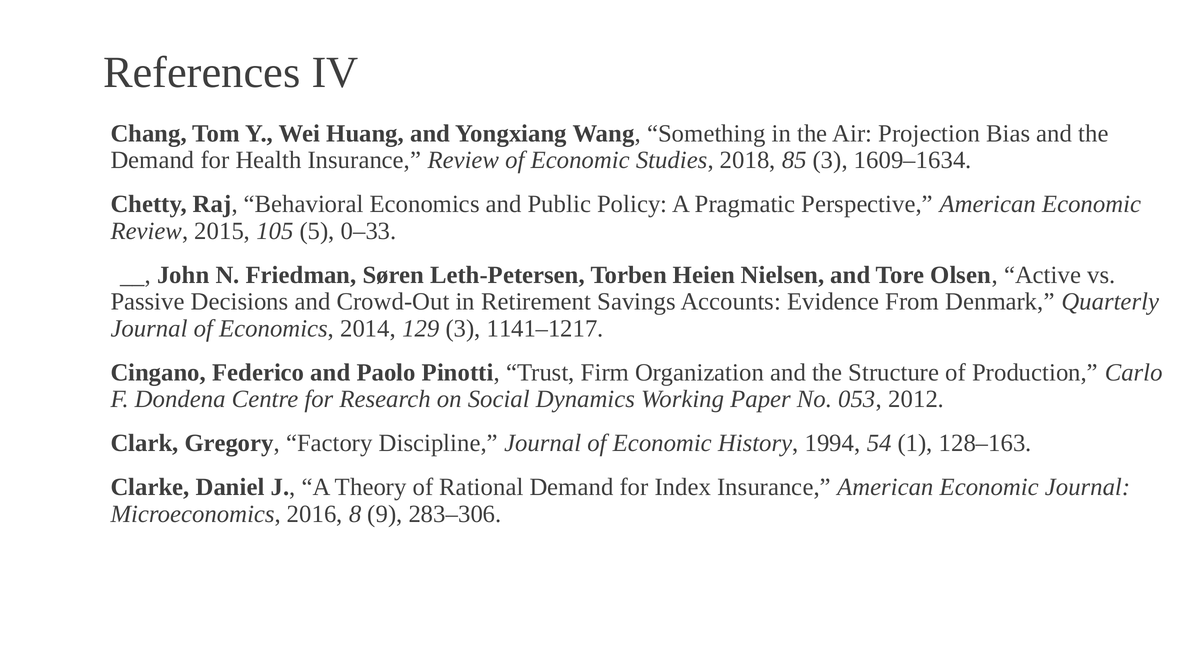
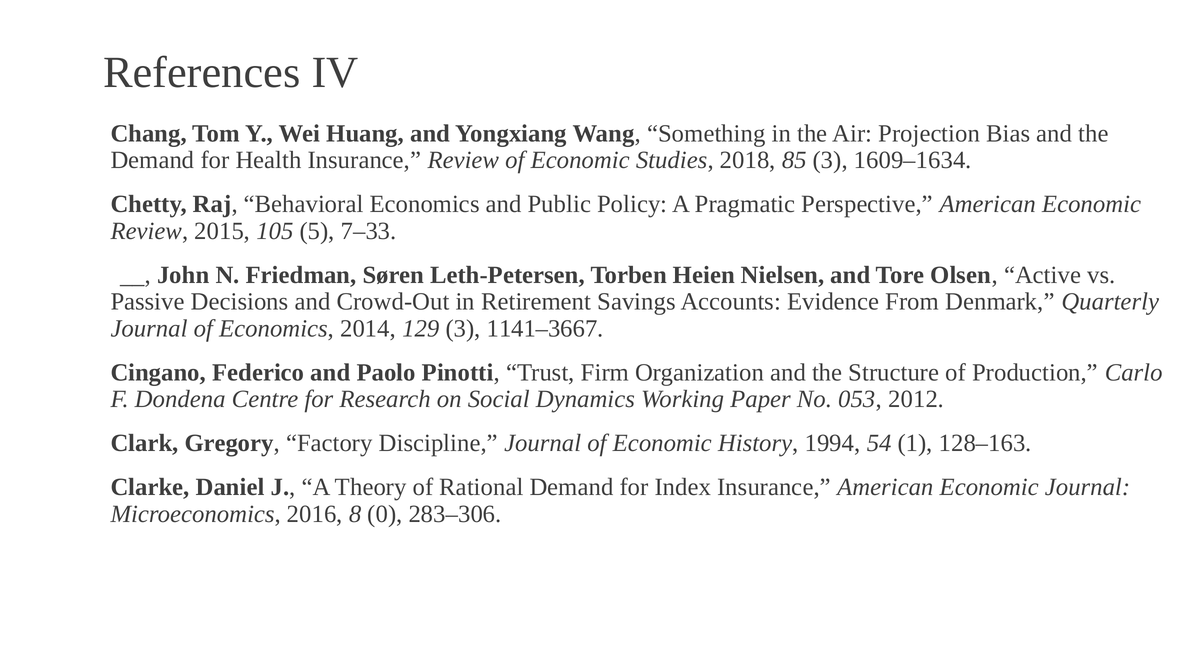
0–33: 0–33 -> 7–33 (369, 231)
1141–1217: 1141–1217 -> 1141–3667 (545, 328)
9: 9 -> 0 (385, 514)
